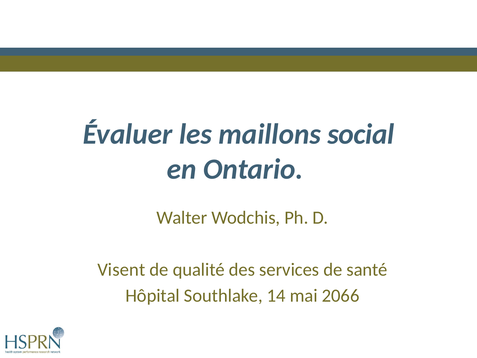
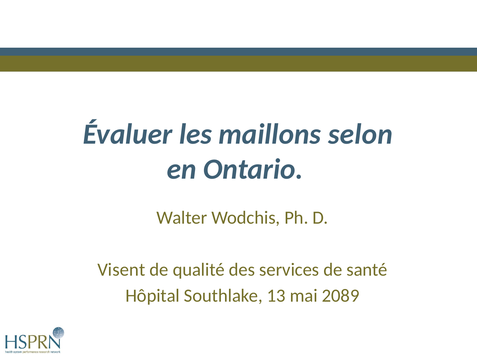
social: social -> selon (361, 134)
14: 14 -> 13 (276, 296)
2066: 2066 -> 2089 (341, 296)
